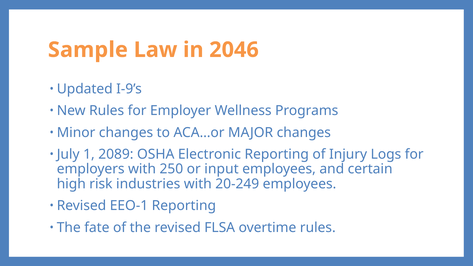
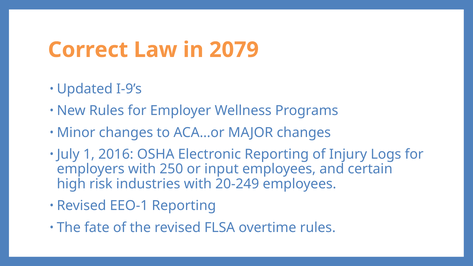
Sample: Sample -> Correct (88, 50)
2046: 2046 -> 2079 (234, 50)
2089: 2089 -> 2016 (116, 154)
